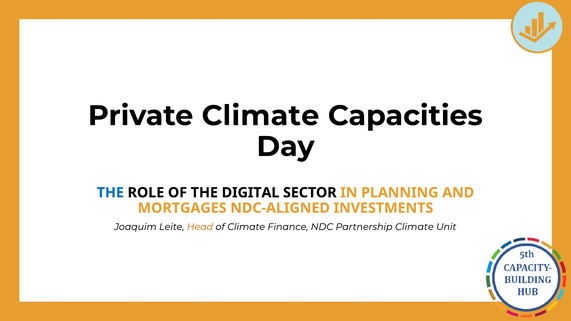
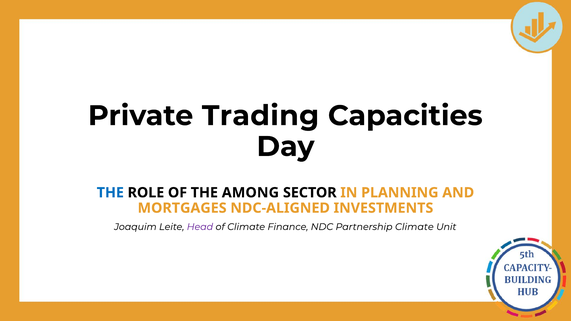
Private Climate: Climate -> Trading (260, 116)
DIGITAL: DIGITAL -> AMONG (250, 193)
Head colour: orange -> purple (200, 227)
